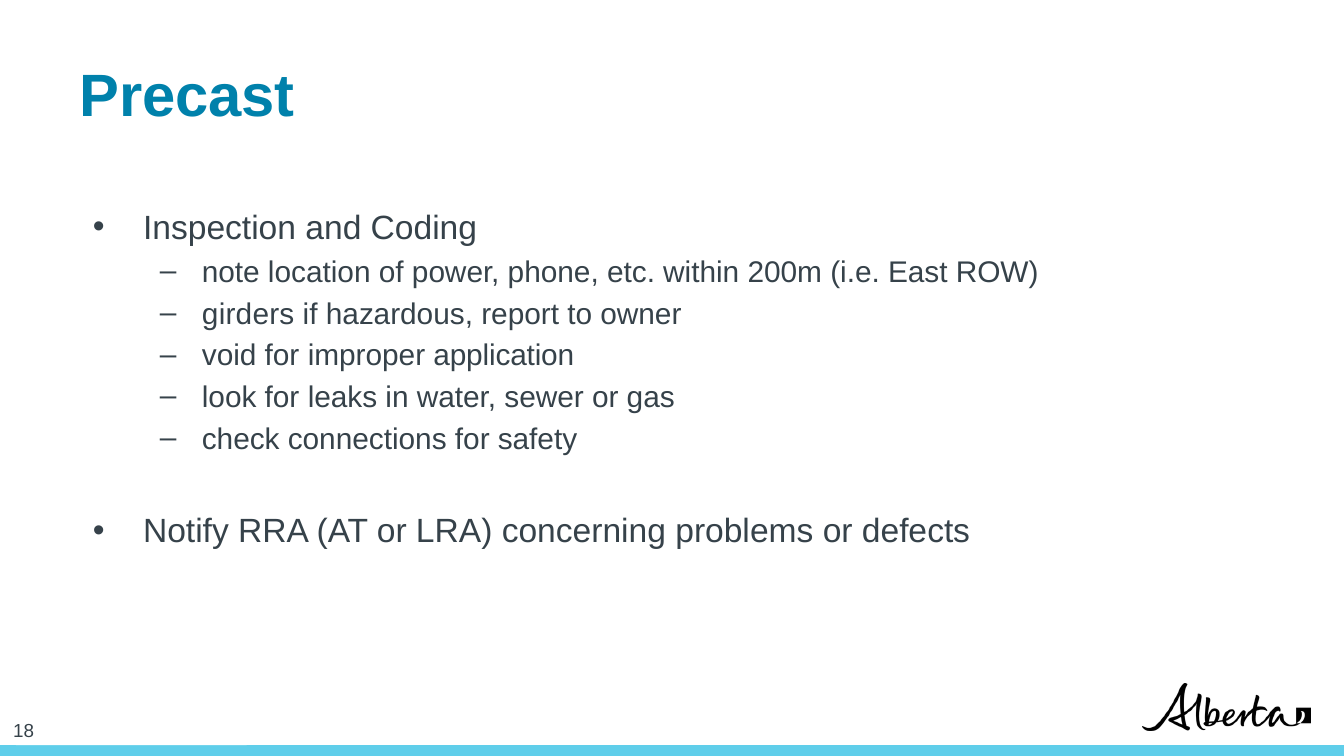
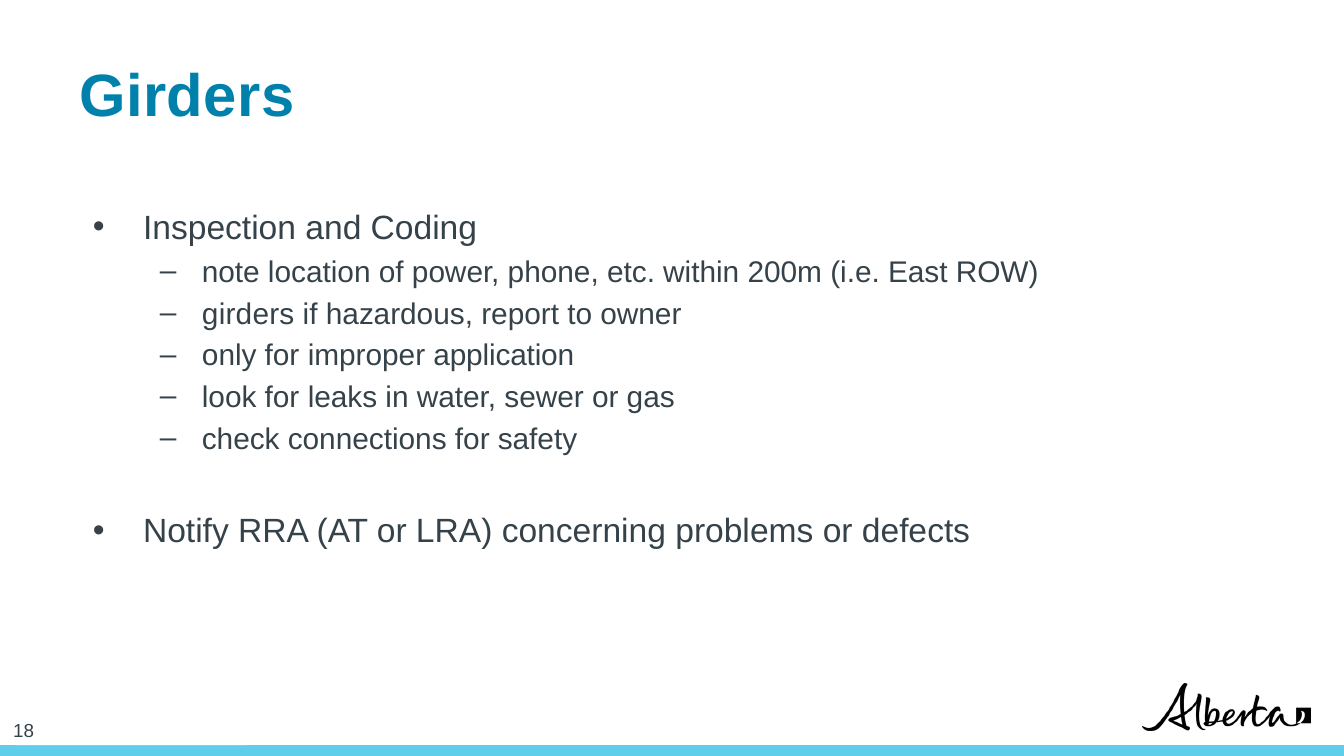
Precast: Precast -> Girders (187, 97)
void: void -> only (229, 356)
